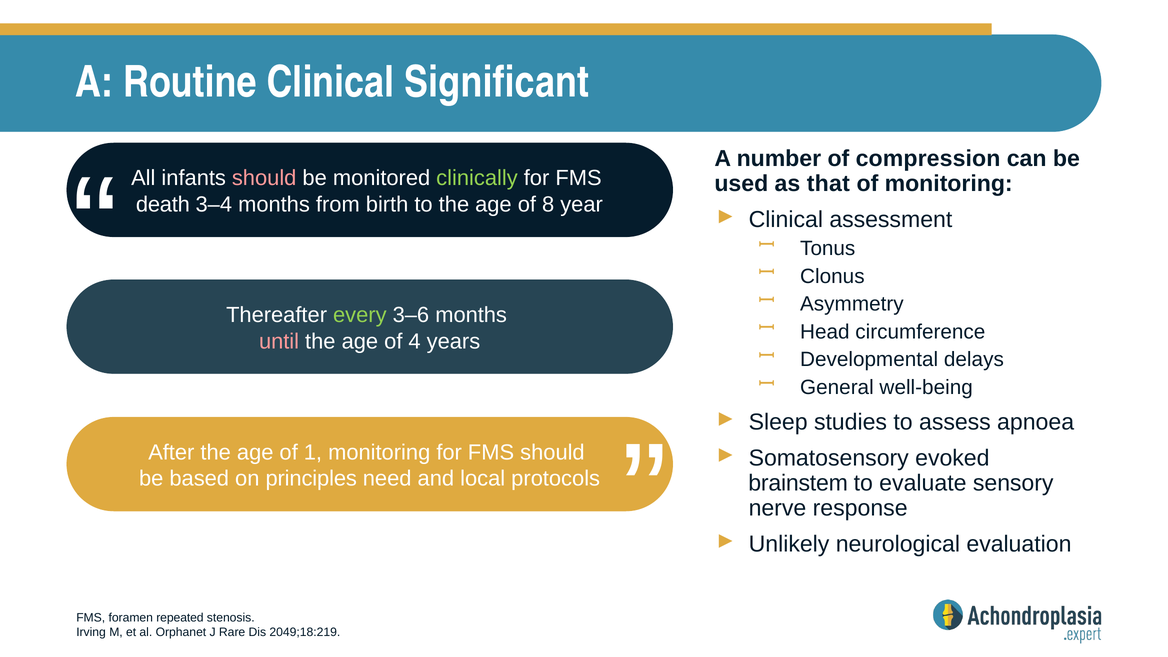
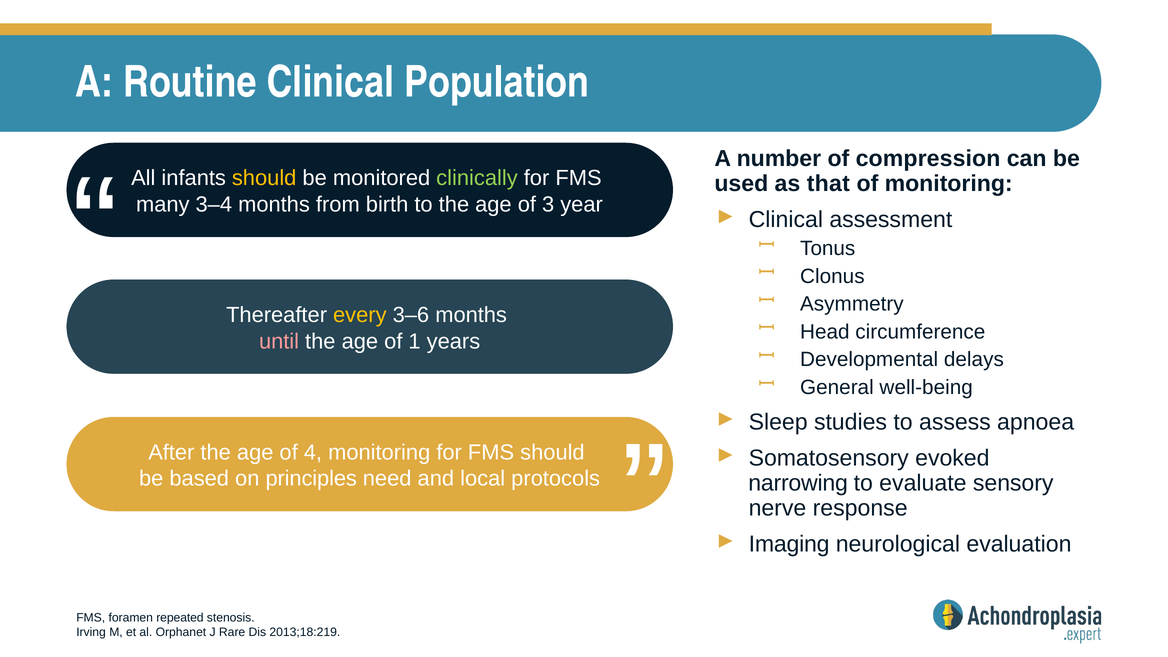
Significant: Significant -> Population (497, 82)
should colour: pink -> yellow (264, 178)
death: death -> many (163, 205)
8: 8 -> 3 (548, 205)
every colour: light green -> yellow (360, 315)
4: 4 -> 1 (415, 341)
1: 1 -> 4 (313, 452)
brainstem: brainstem -> narrowing (798, 483)
Unlikely: Unlikely -> Imaging (789, 544)
2049;18:219: 2049;18:219 -> 2013;18:219 (305, 632)
